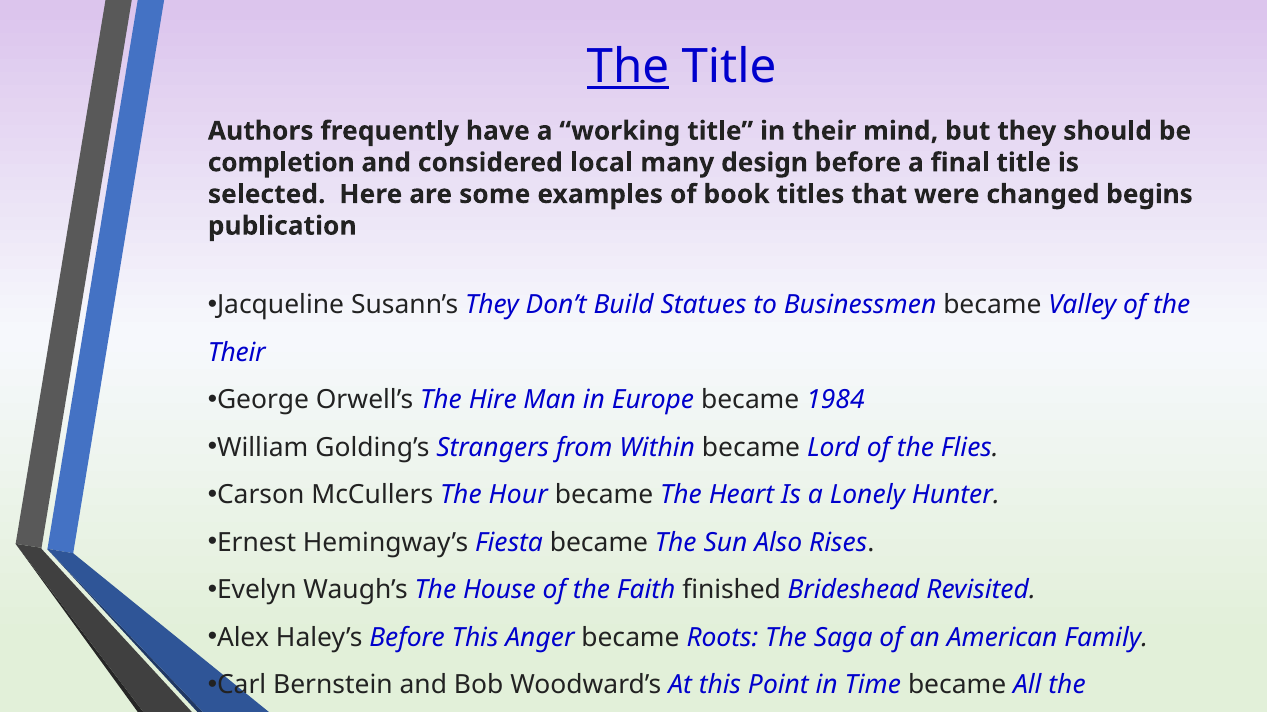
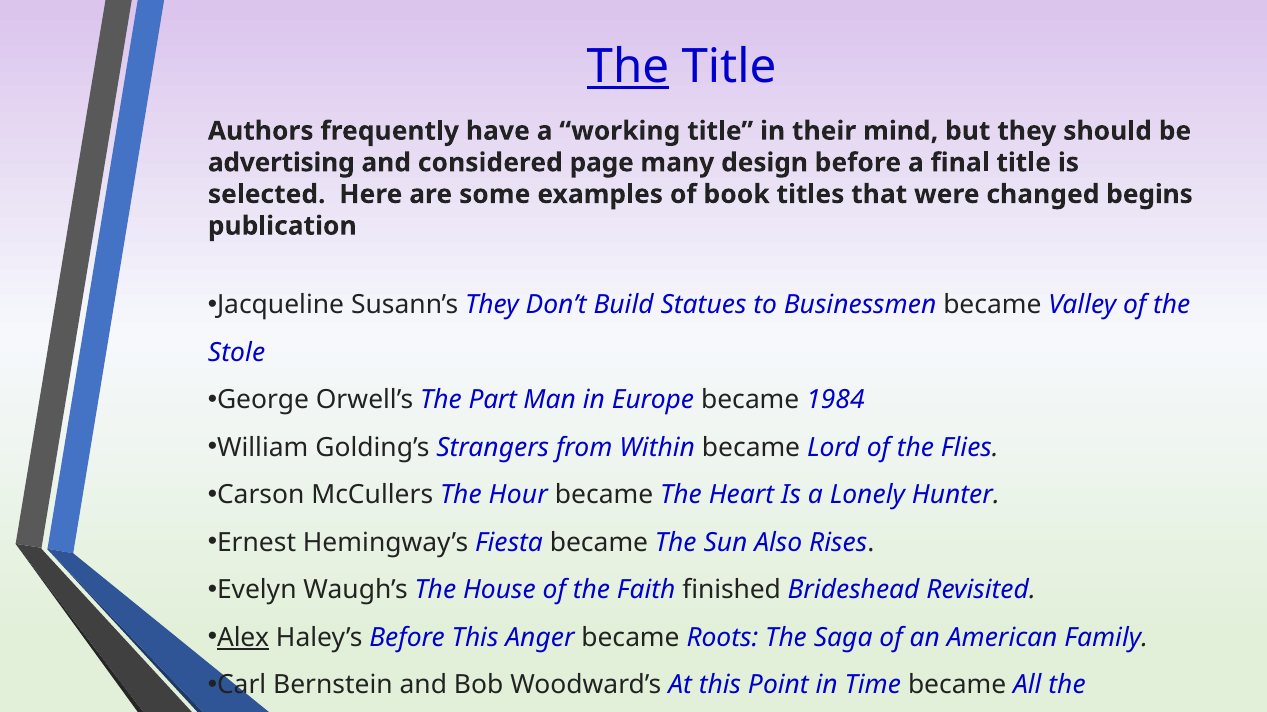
completion: completion -> advertising (281, 163)
local: local -> page (602, 163)
Their: Their -> Stole (237, 353)
Hire: Hire -> Part (493, 400)
Alex underline: none -> present (243, 638)
